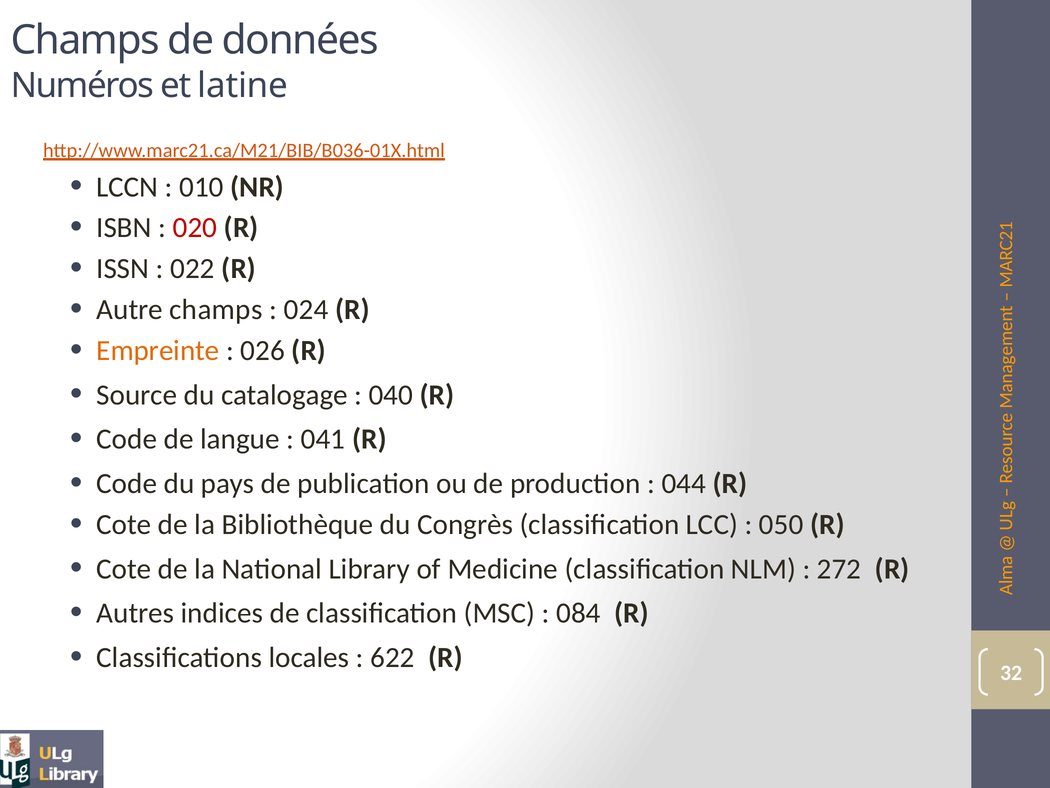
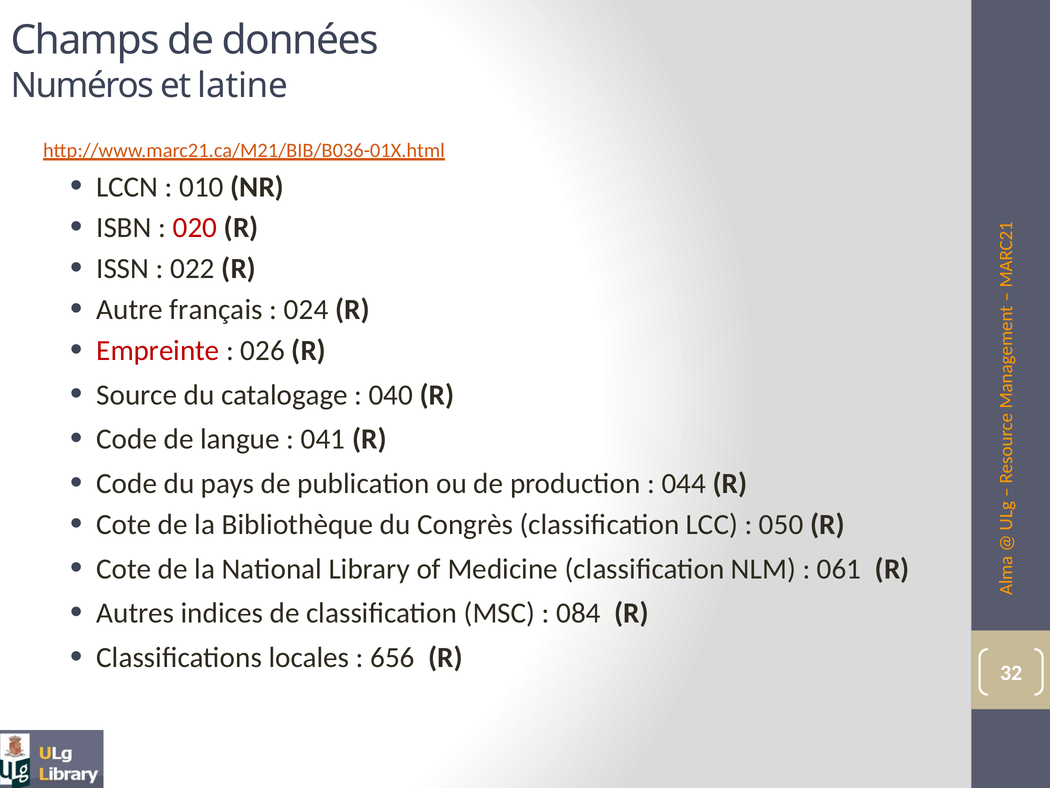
Autre champs: champs -> français (216, 309)
Empreinte colour: orange -> red (158, 350)
272: 272 -> 061 (839, 569)
622: 622 -> 656 (392, 657)
